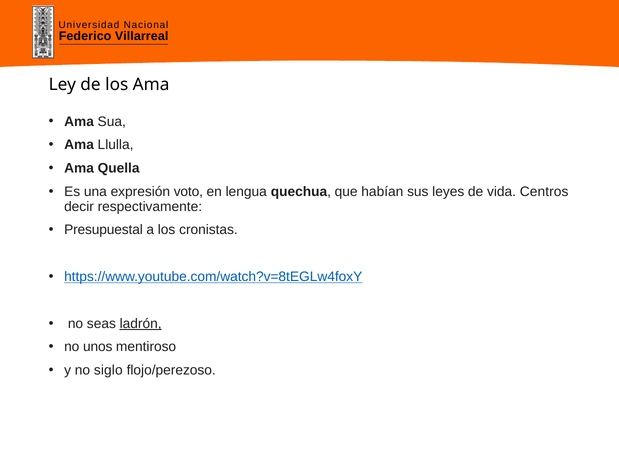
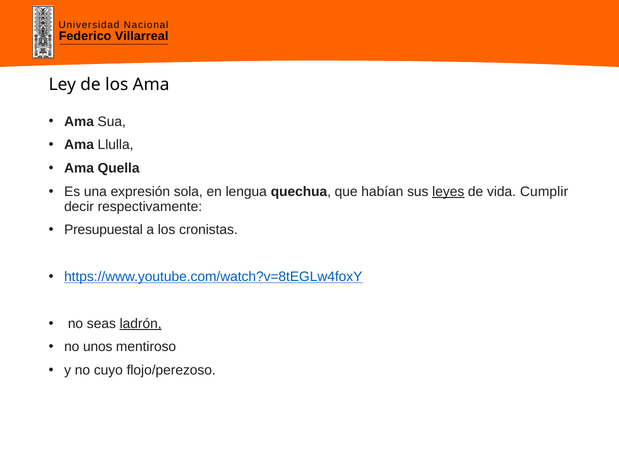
voto: voto -> sola (188, 192)
leyes underline: none -> present (448, 192)
Centros: Centros -> Cumplir (544, 192)
siglo: siglo -> cuyo (108, 371)
